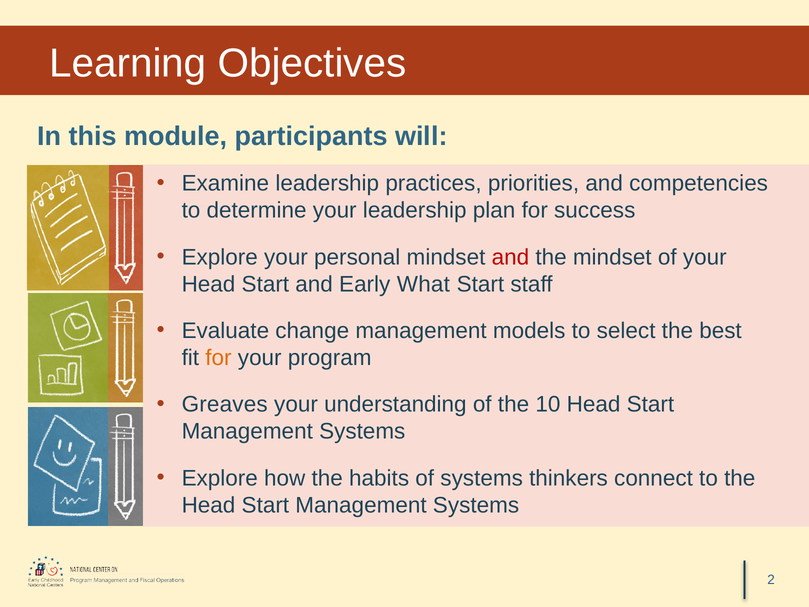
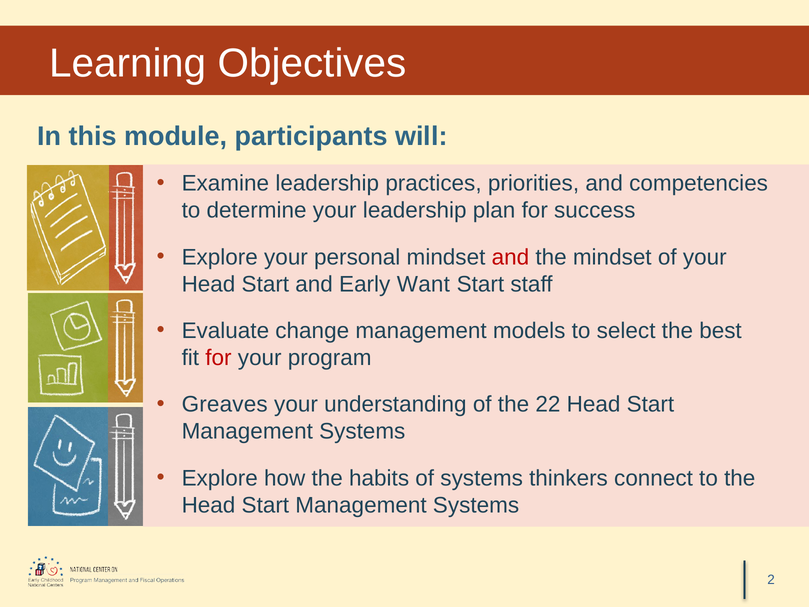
What: What -> Want (423, 284)
for colour: orange -> red (218, 358)
10: 10 -> 22 (548, 404)
